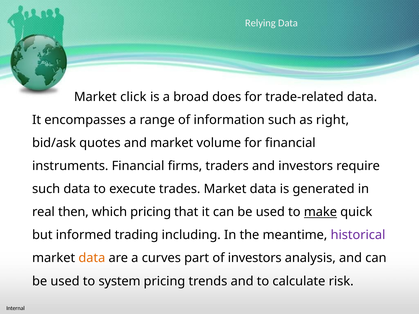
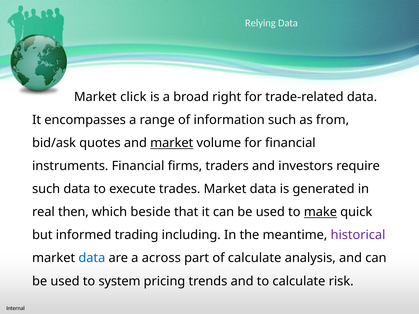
does: does -> right (227, 97)
right: right -> from (333, 120)
market underline: none -> present (172, 143)
which pricing: pricing -> beside (151, 212)
data colour: orange -> blue (92, 258)
curves: curves -> across (161, 258)
of investors: investors -> calculate (255, 258)
